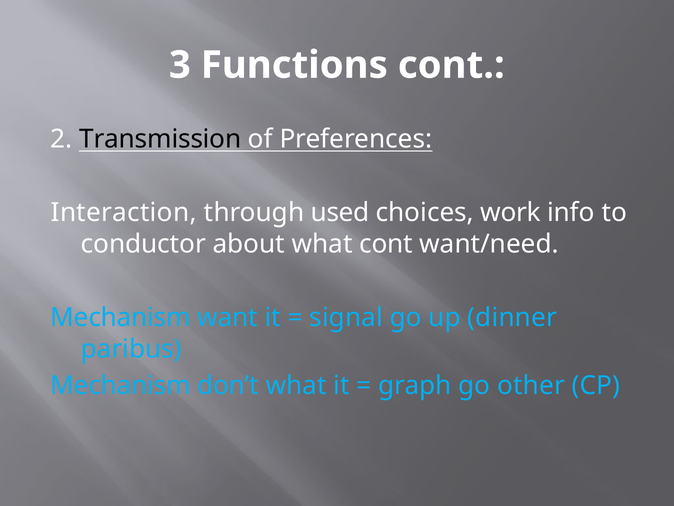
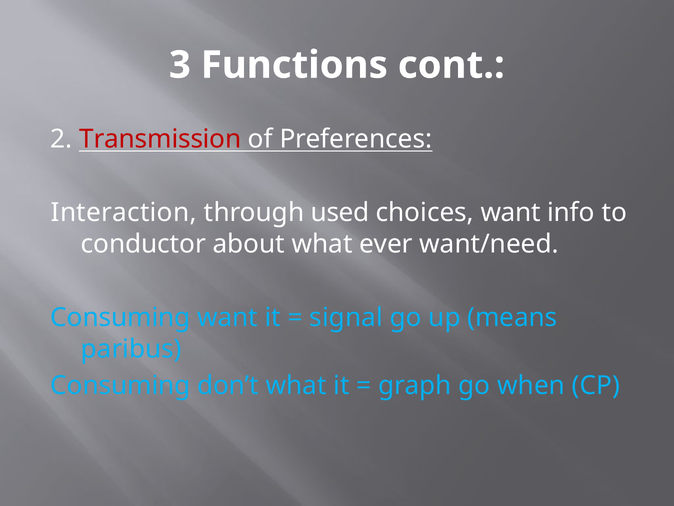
Transmission colour: black -> red (160, 139)
choices work: work -> want (511, 212)
what cont: cont -> ever (386, 244)
Mechanism: Mechanism -> Consuming (120, 317)
dinner: dinner -> means (512, 317)
Mechanism: Mechanism -> Consuming (120, 385)
other: other -> when (531, 385)
